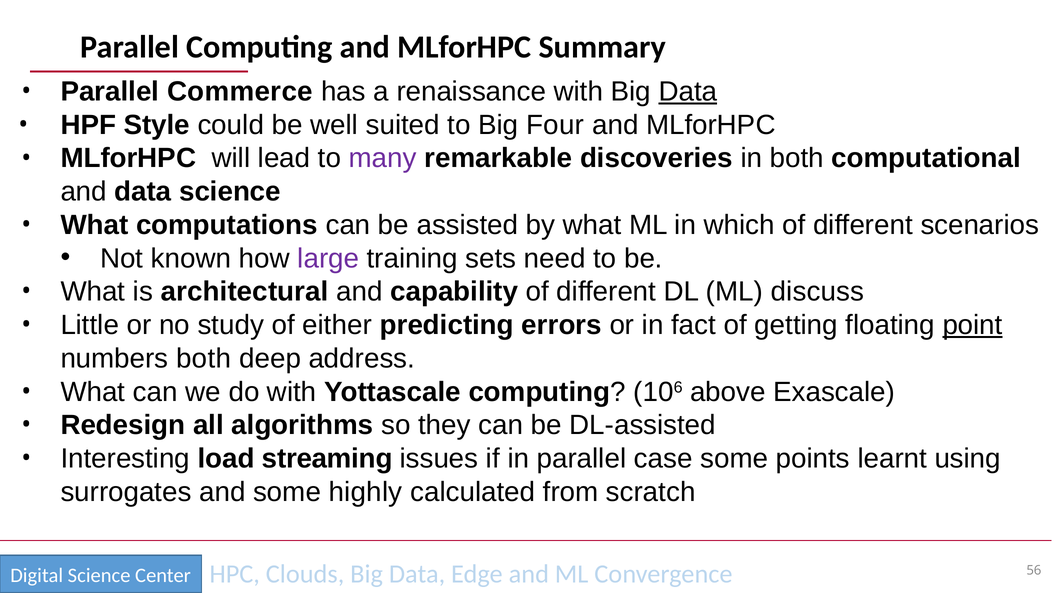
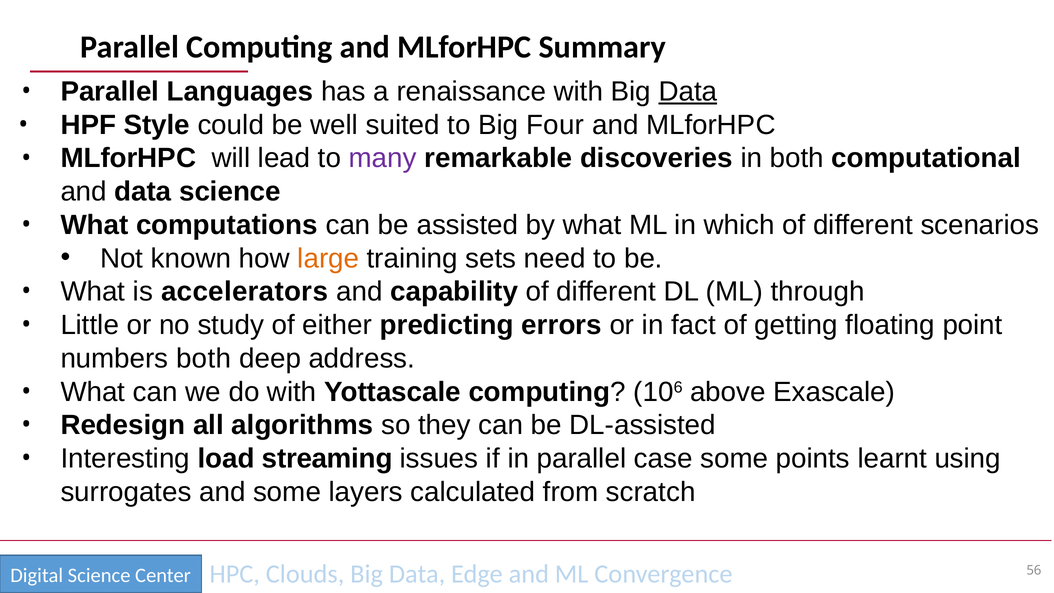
Commerce: Commerce -> Languages (240, 91)
large colour: purple -> orange (328, 258)
architectural: architectural -> accelerators (245, 292)
discuss: discuss -> through (818, 292)
point underline: present -> none (973, 325)
highly: highly -> layers (366, 492)
